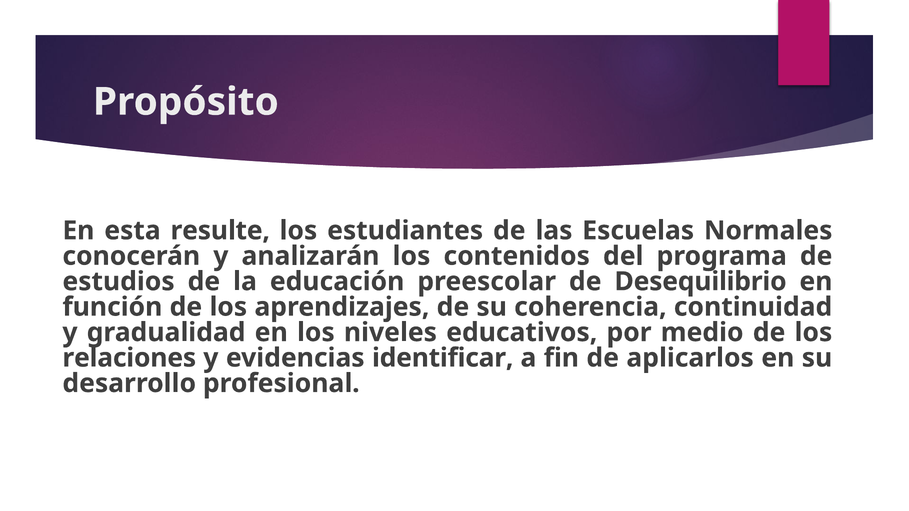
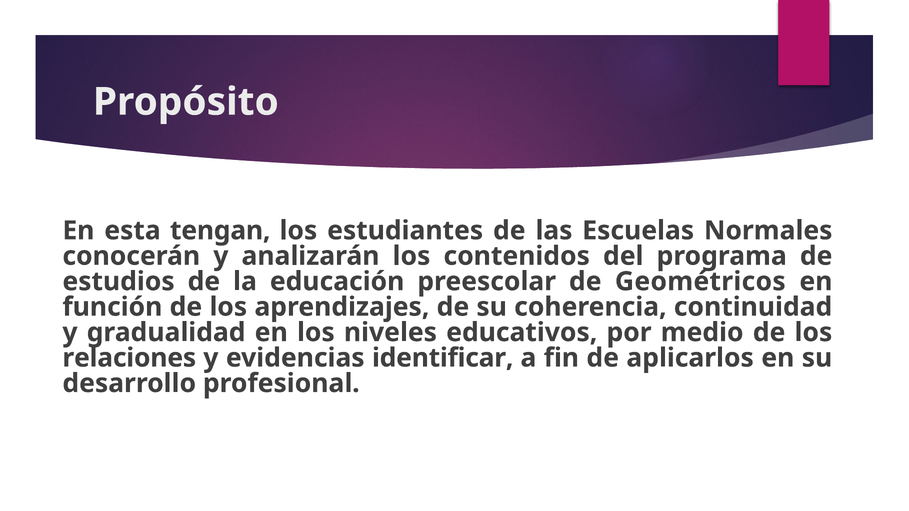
resulte: resulte -> tengan (220, 231)
Desequilibrio: Desequilibrio -> Geométricos (700, 282)
